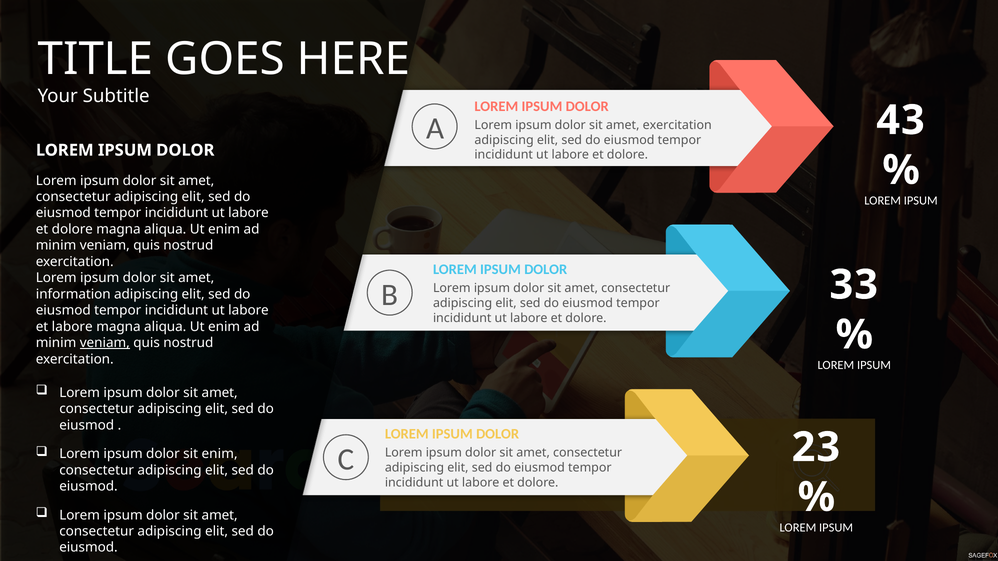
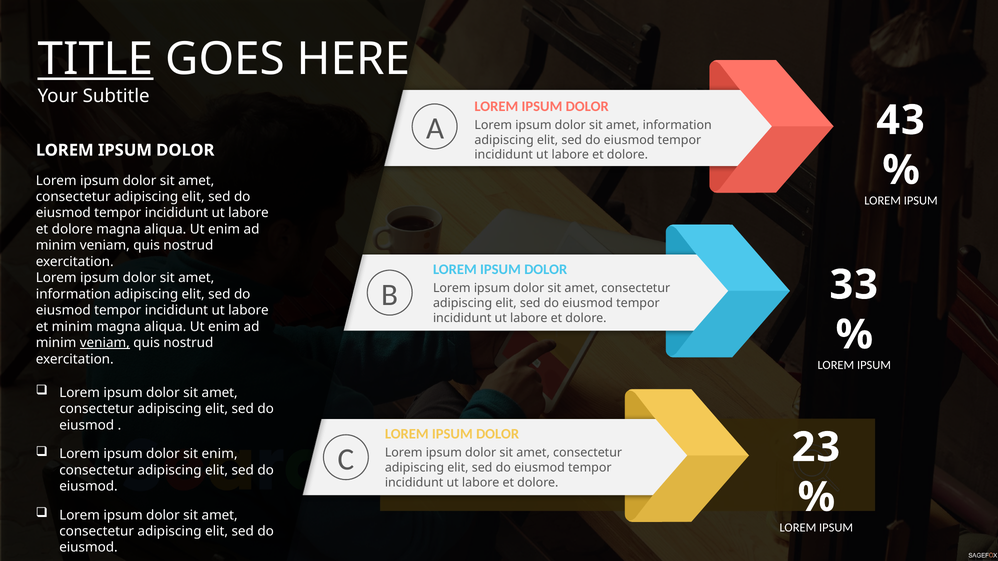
TITLE underline: none -> present (95, 59)
exercitation: exercitation -> information (677, 125)
et labore: labore -> minim (72, 327)
